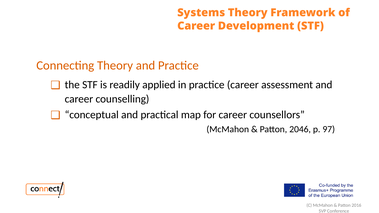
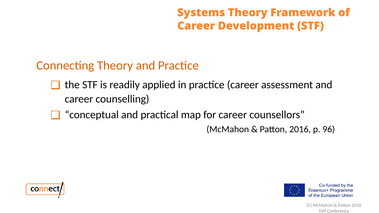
2046: 2046 -> 2016 (300, 129)
97: 97 -> 96 (329, 129)
